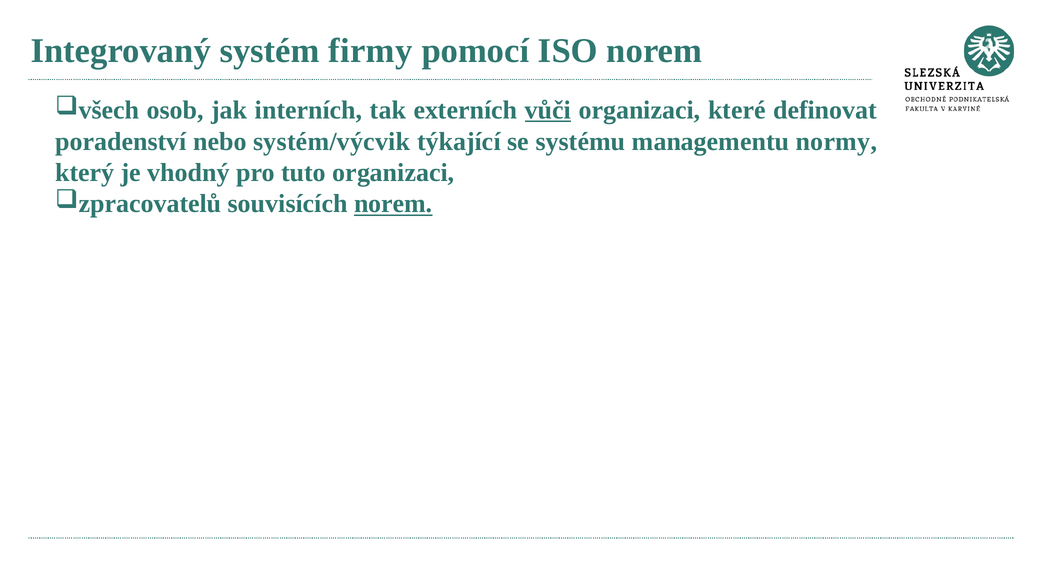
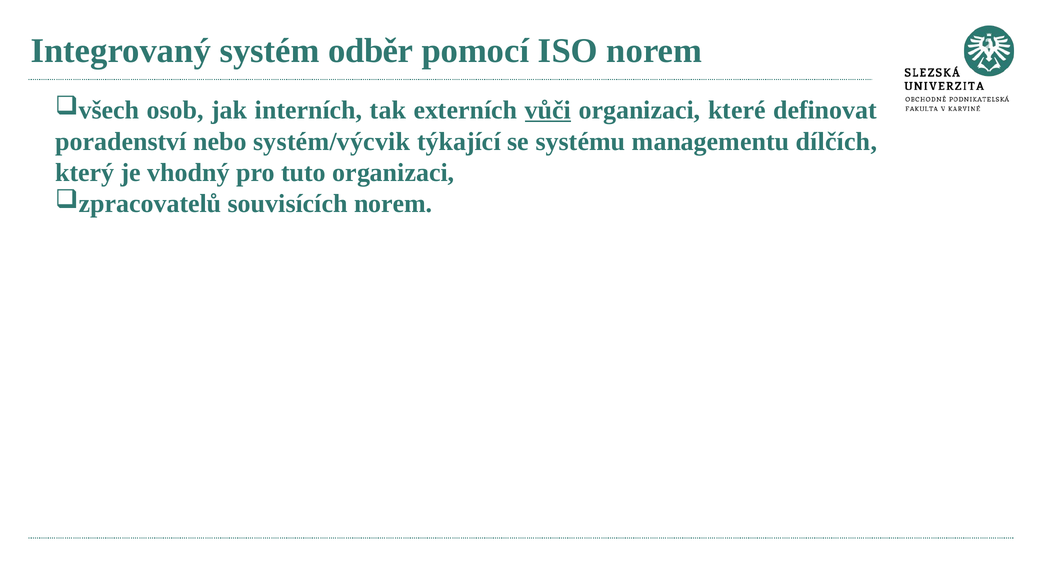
firmy: firmy -> odběr (371, 51)
normy: normy -> dílčích (836, 141)
norem underline: present -> none (393, 204)
